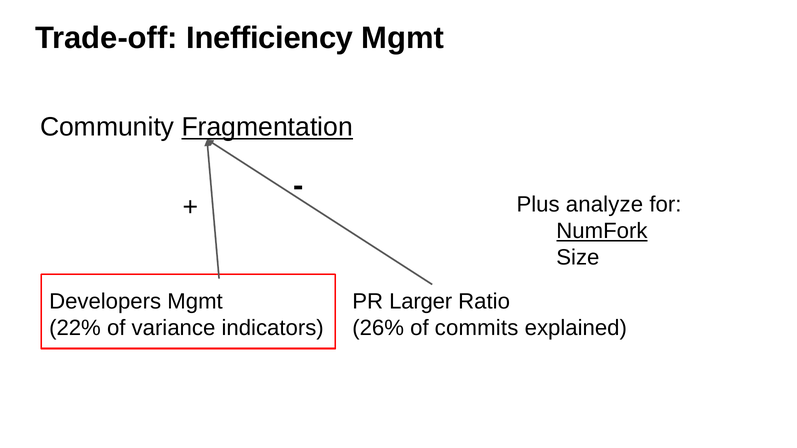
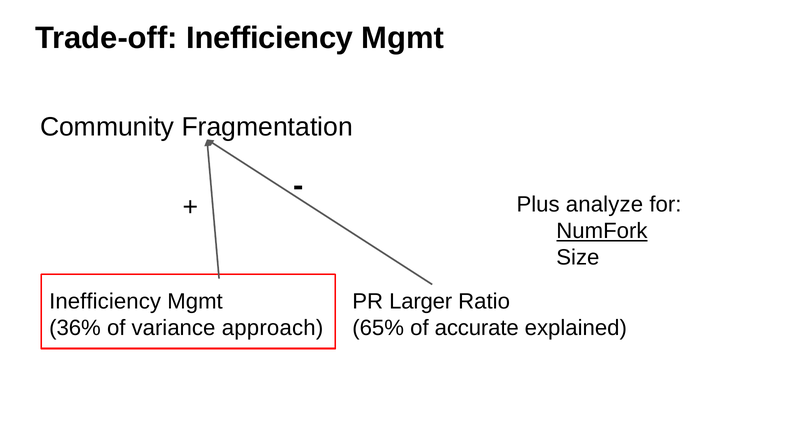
Fragmentation underline: present -> none (267, 127)
Developers: Developers -> Inefficiency (105, 302)
22%: 22% -> 36% (75, 328)
indicators: indicators -> approach (273, 328)
26%: 26% -> 65% (378, 328)
commits: commits -> accurate (477, 328)
